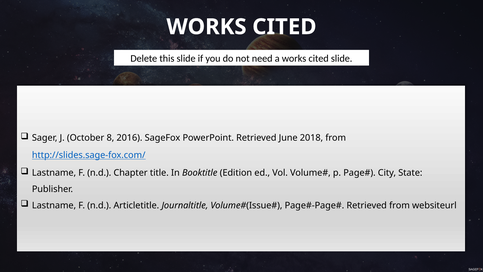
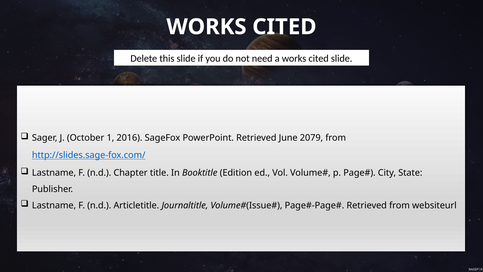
8: 8 -> 1 (110, 138)
2018: 2018 -> 2079 (311, 138)
